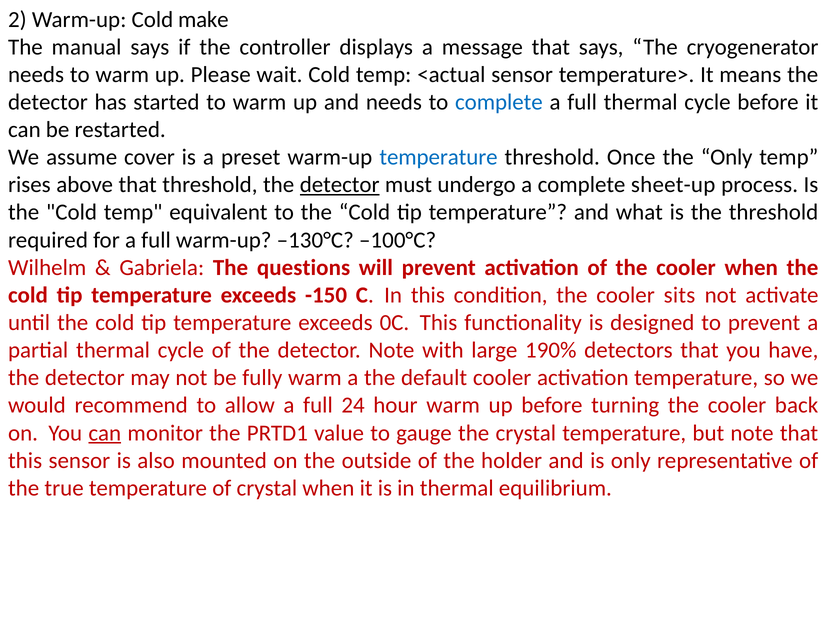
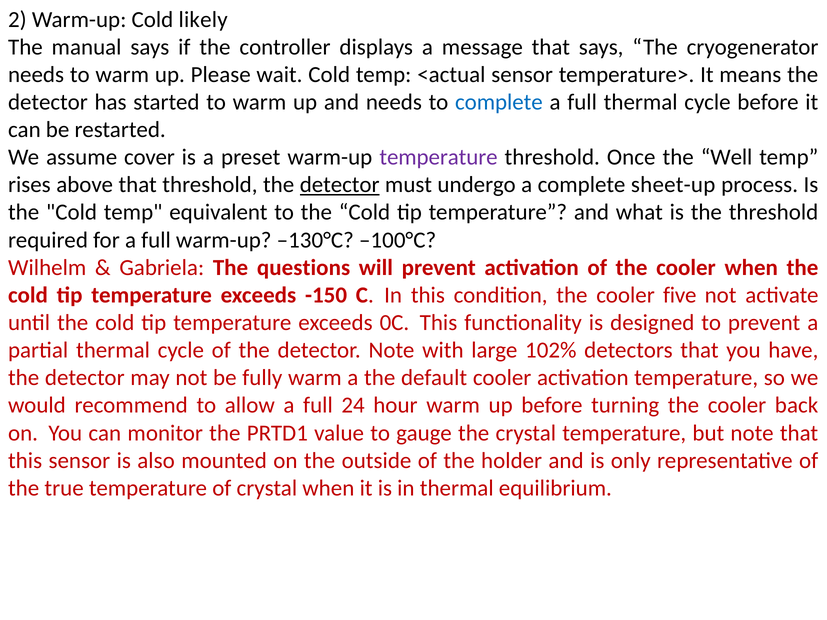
make: make -> likely (203, 19)
temperature colour: blue -> purple (439, 157)
the Only: Only -> Well (727, 157)
sits: sits -> five (680, 295)
190%: 190% -> 102% (551, 350)
can underline: present -> none (105, 433)
